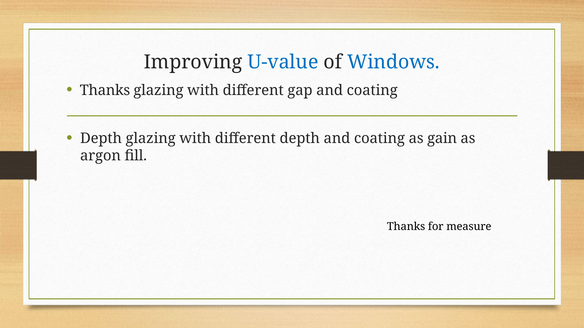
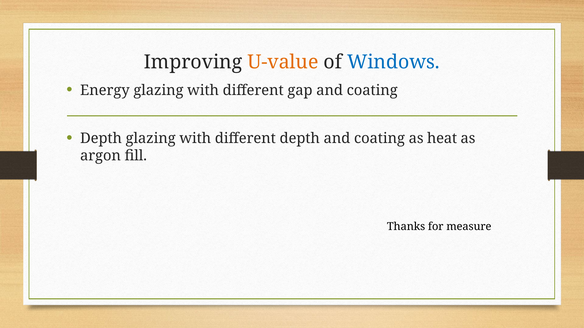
U-value colour: blue -> orange (283, 62)
Thanks: Thanks -> Energy (105, 90)
gain: gain -> heat (442, 139)
